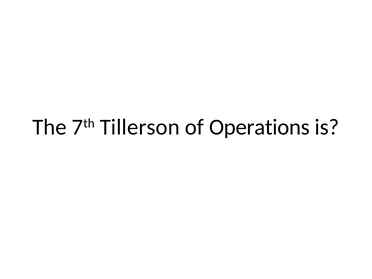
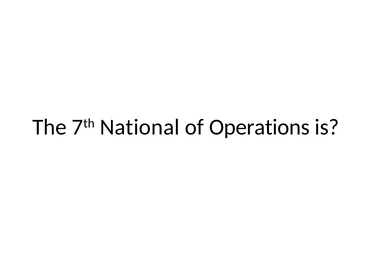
Tillerson: Tillerson -> National (140, 127)
